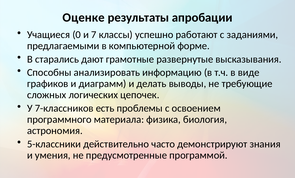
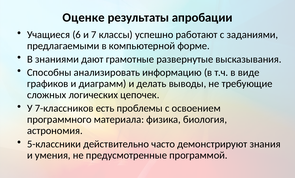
0: 0 -> 6 (77, 35)
старались: старались -> знаниями (57, 59)
